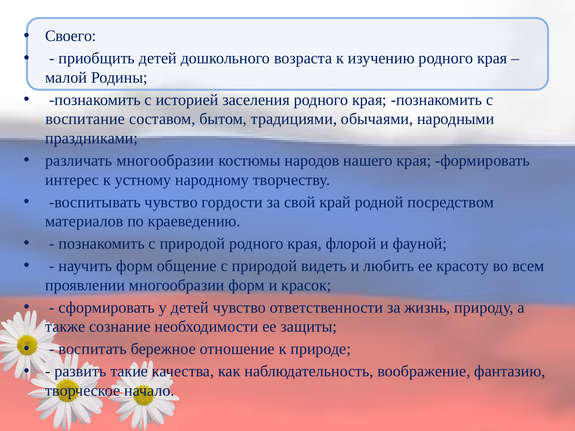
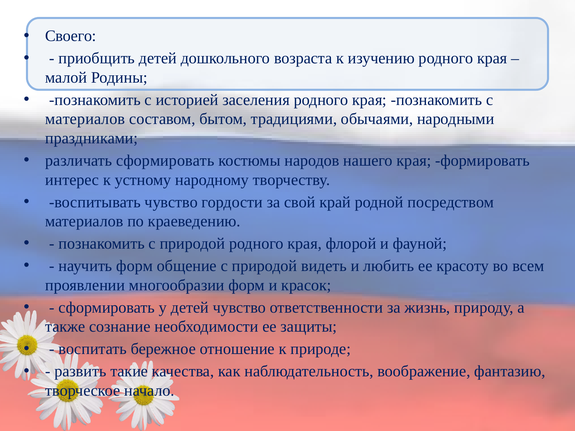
воспитание: воспитание -> материалов (85, 119)
различать многообразии: многообразии -> сформировать (165, 161)
